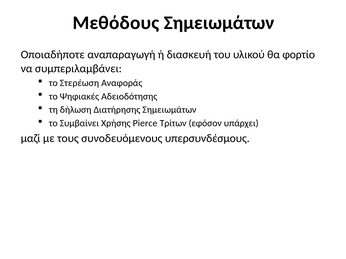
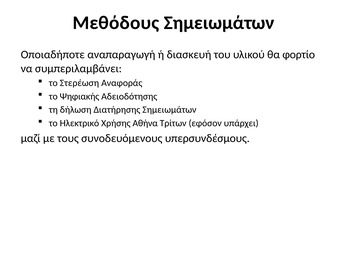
Ψηφιακές: Ψηφιακές -> Ψηφιακής (79, 97)
Συμβαίνει: Συμβαίνει -> Ηλεκτρικό (79, 123)
Pierce: Pierce -> Αθήνα (145, 123)
